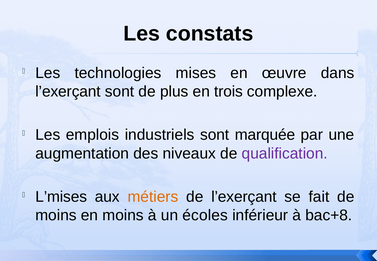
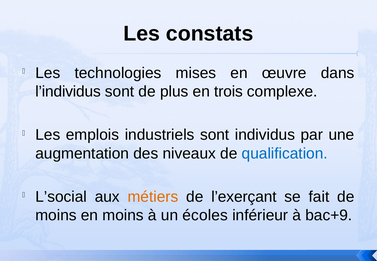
l’exerçant: l’exerçant -> l’individus (68, 92)
marquée: marquée -> individus (265, 135)
qualification colour: purple -> blue (285, 153)
L’mises: L’mises -> L’social (61, 197)
bac+8: bac+8 -> bac+9 (329, 215)
